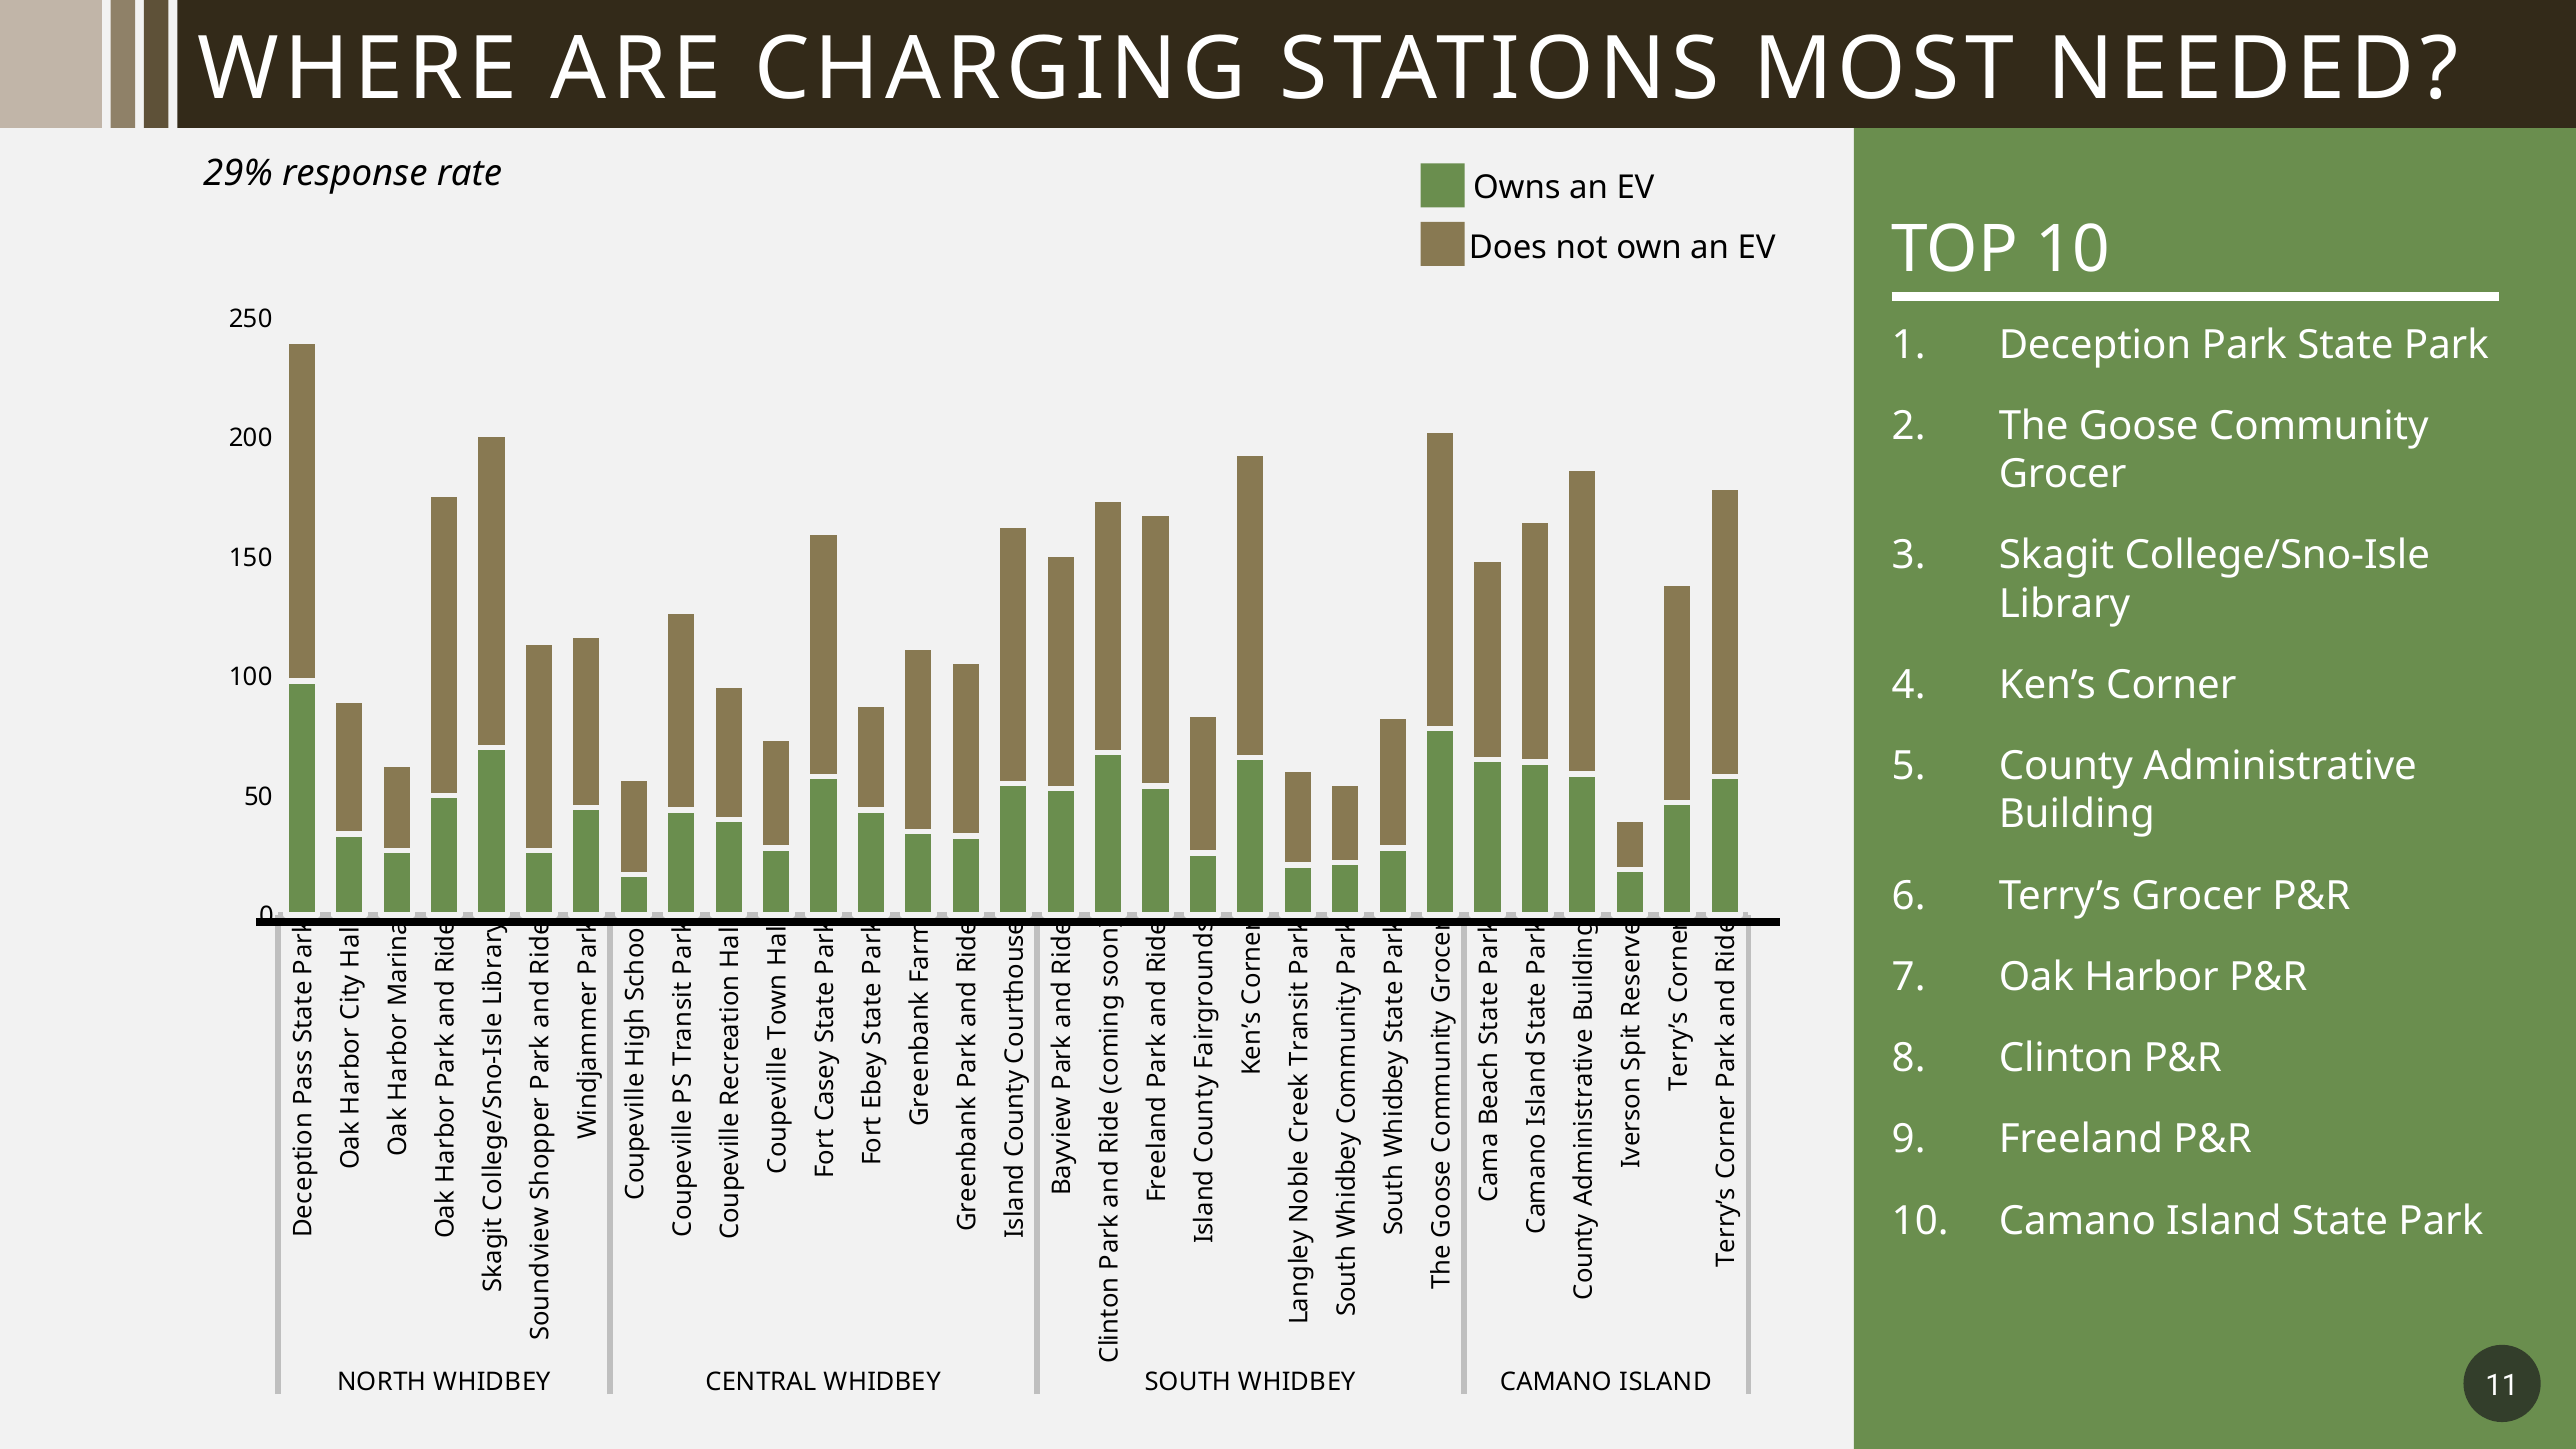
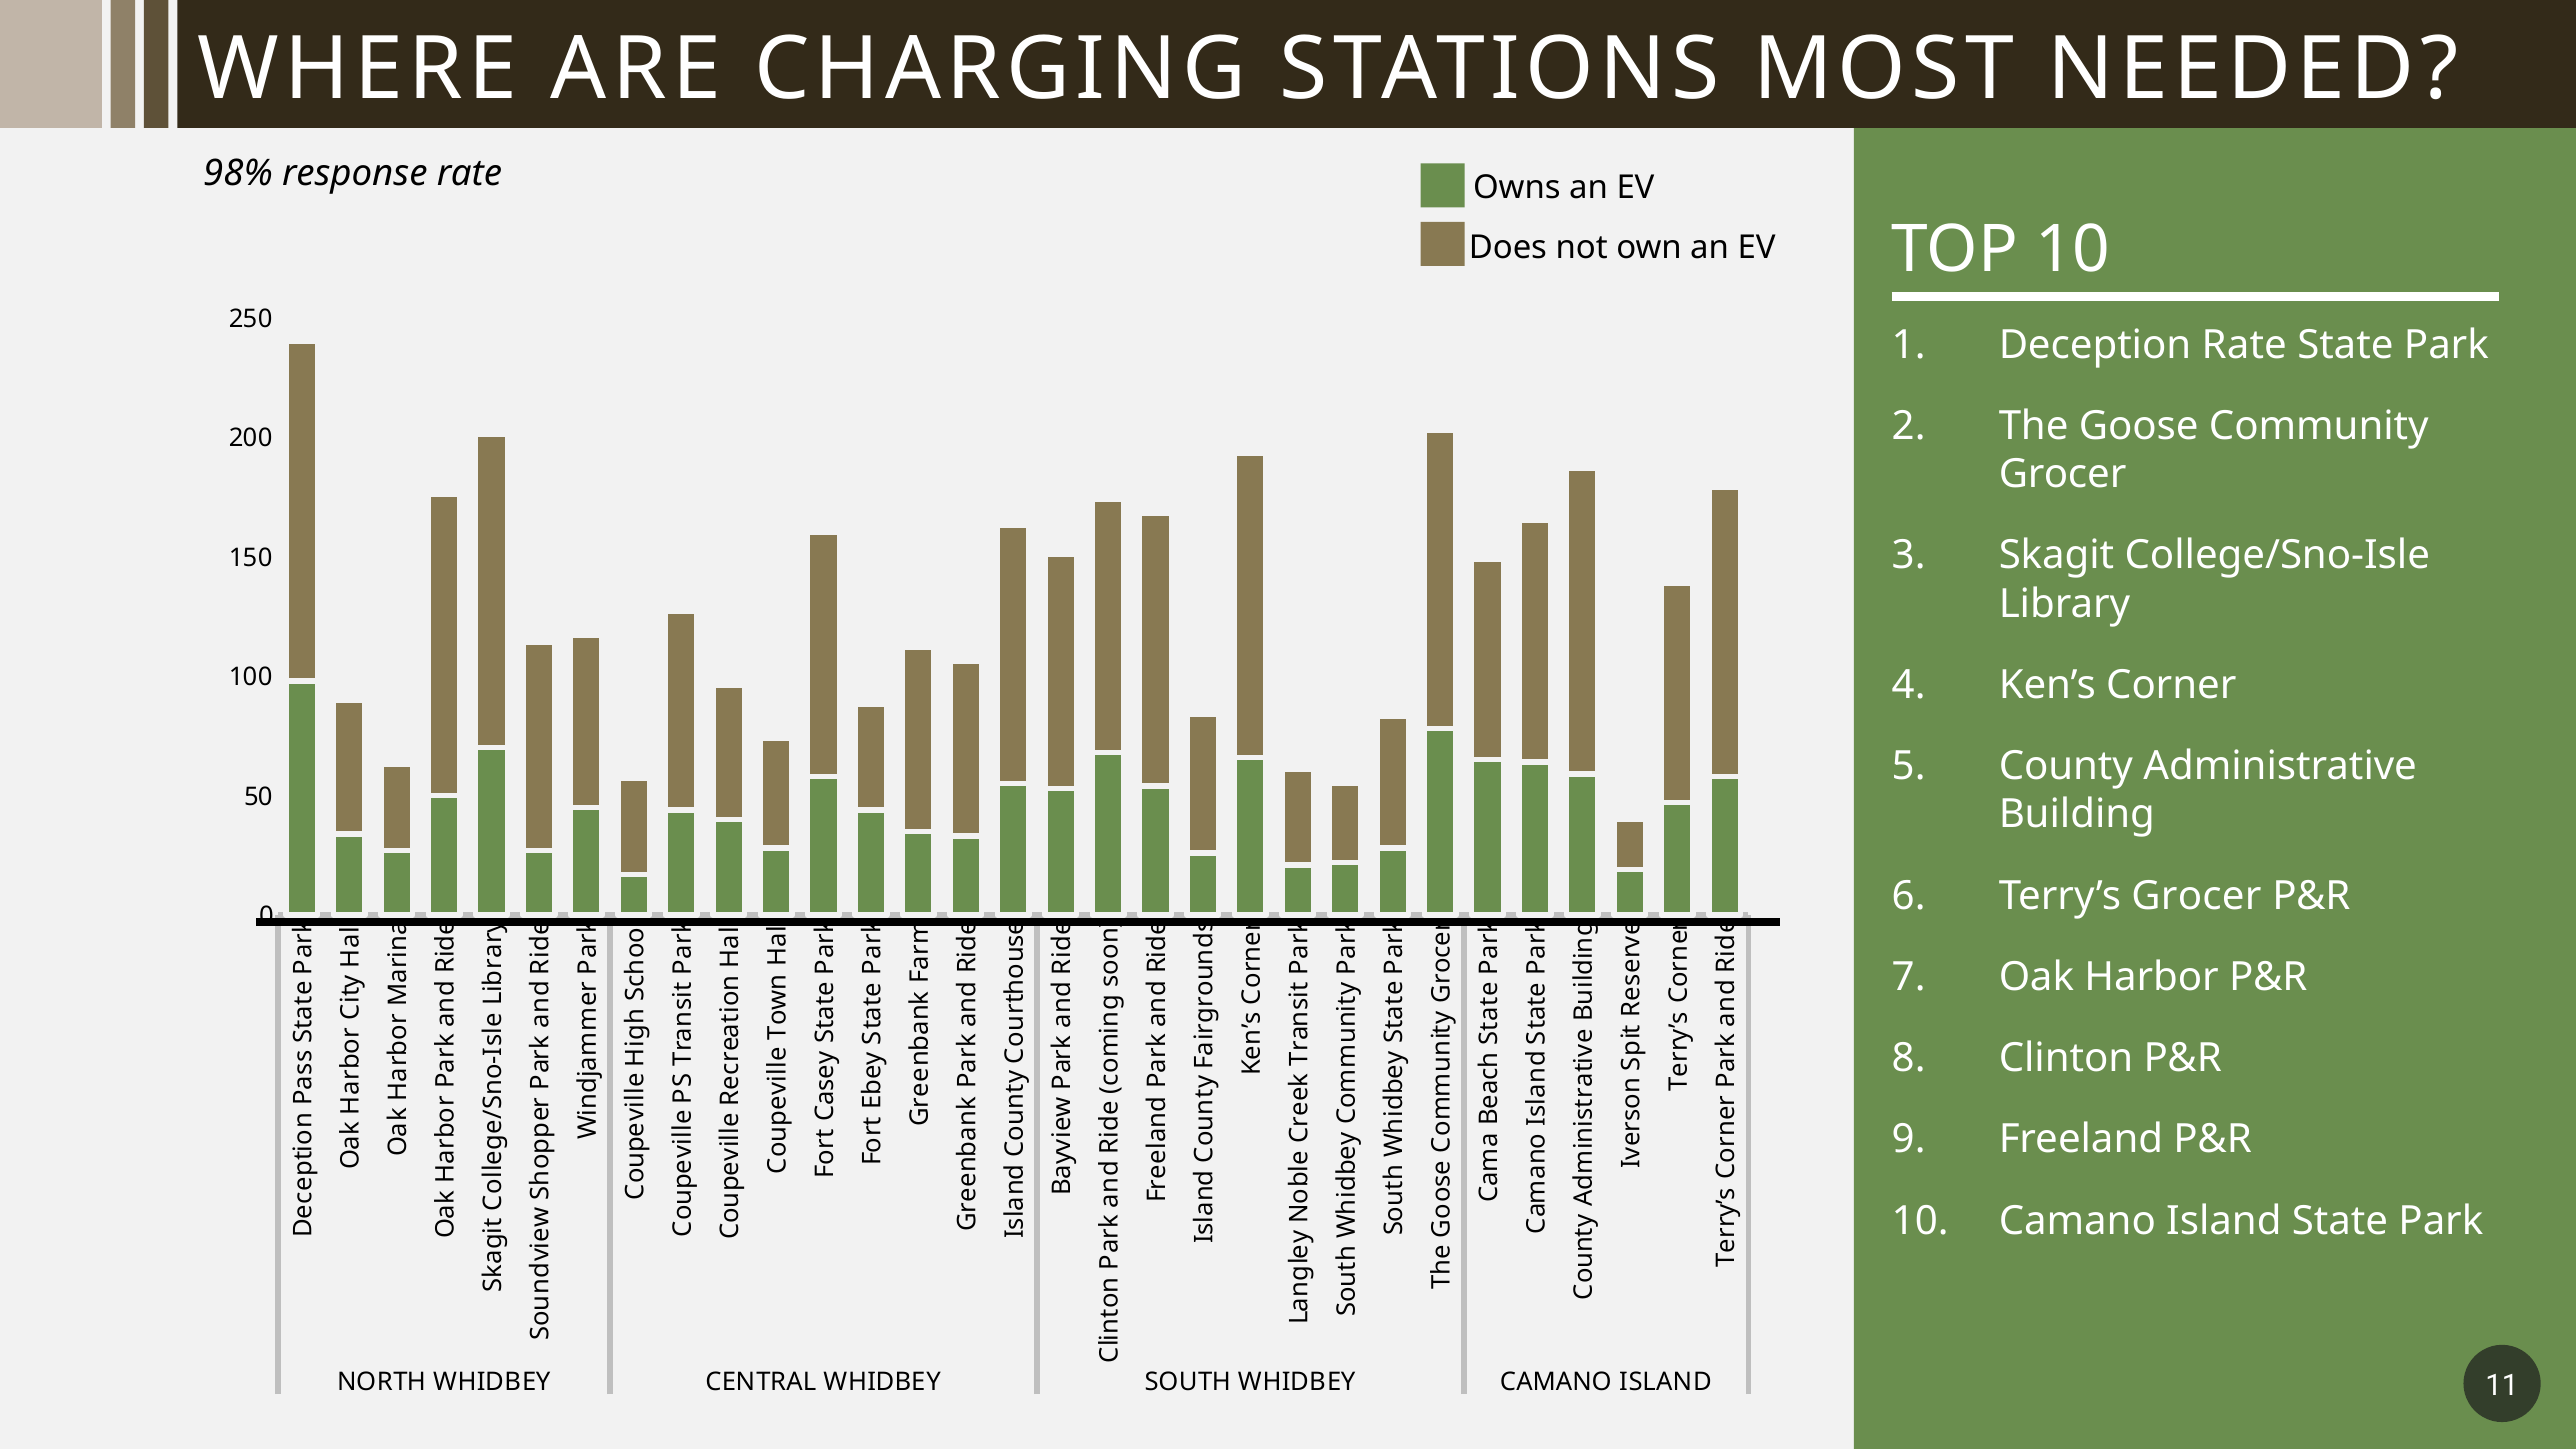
29%: 29% -> 98% (238, 174)
Deception Park: Park -> Rate (2244, 345)
